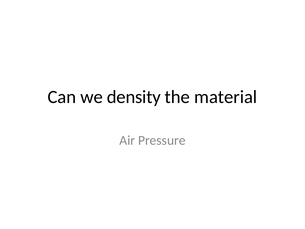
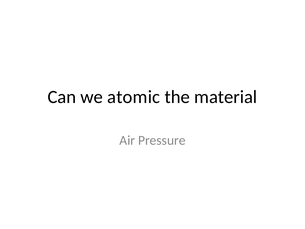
density: density -> atomic (134, 97)
